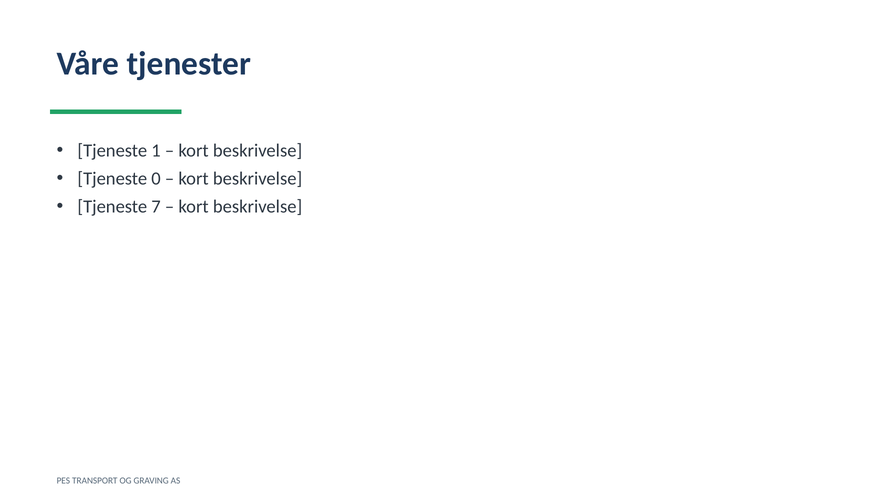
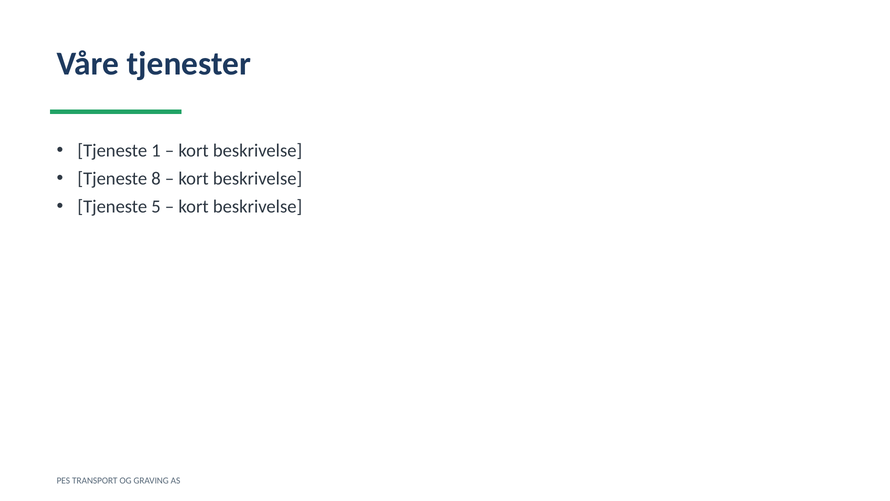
0: 0 -> 8 (156, 179)
7: 7 -> 5 (156, 206)
